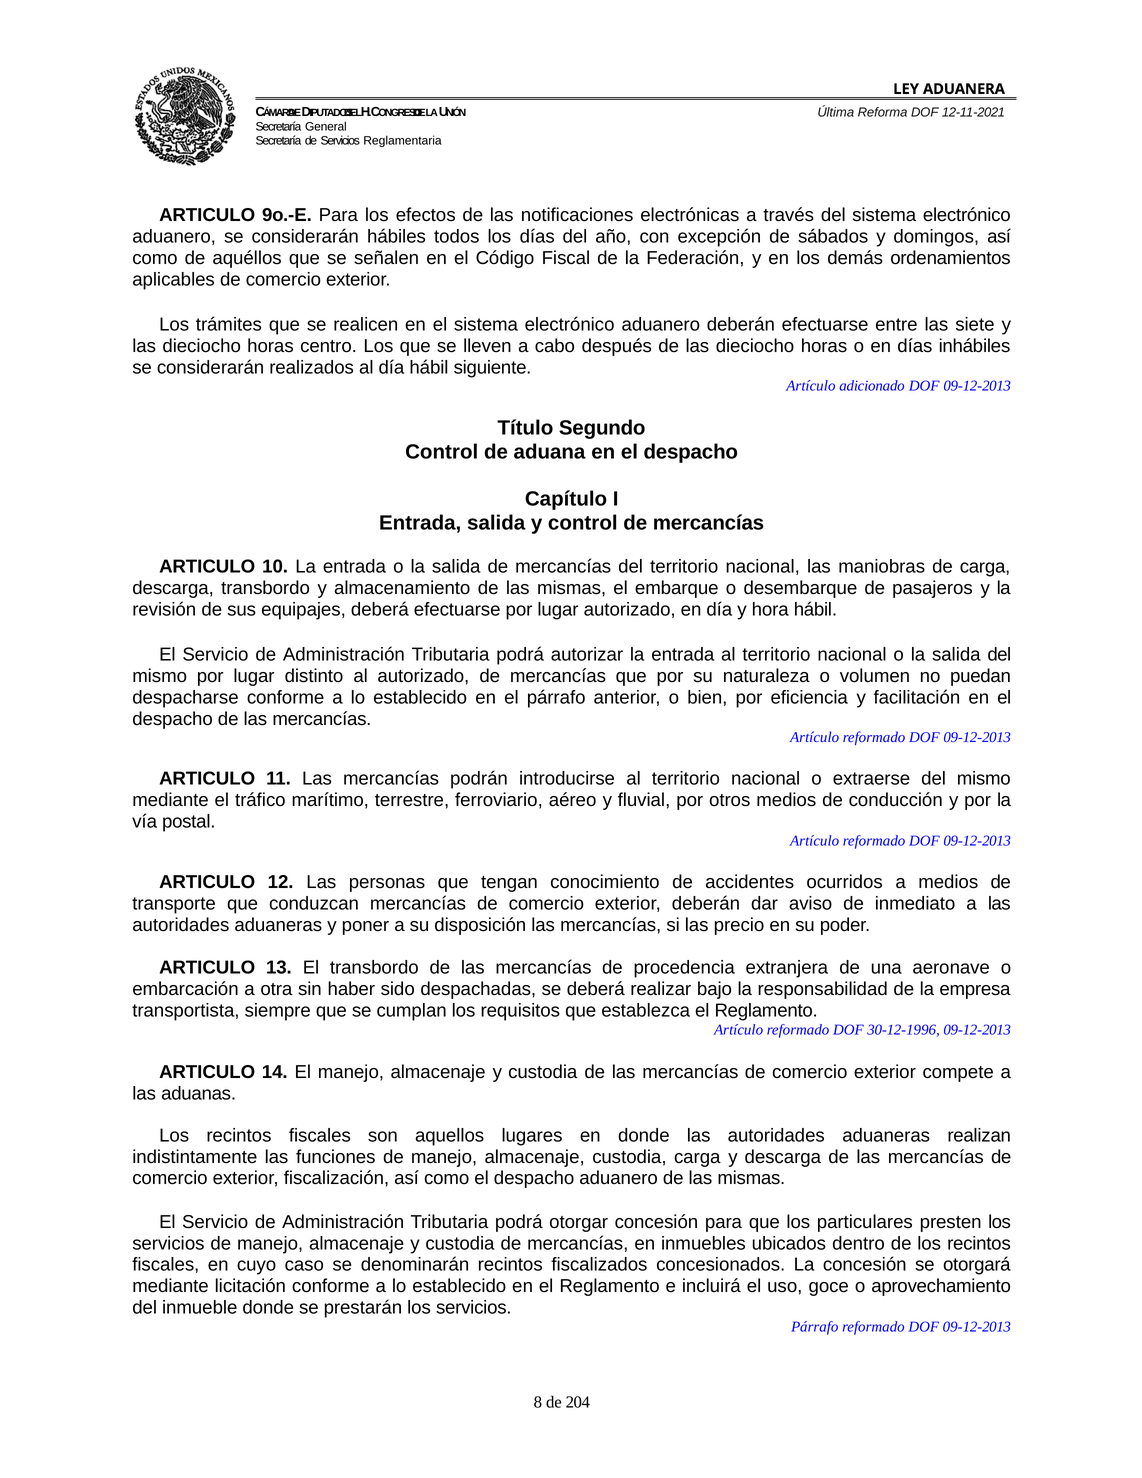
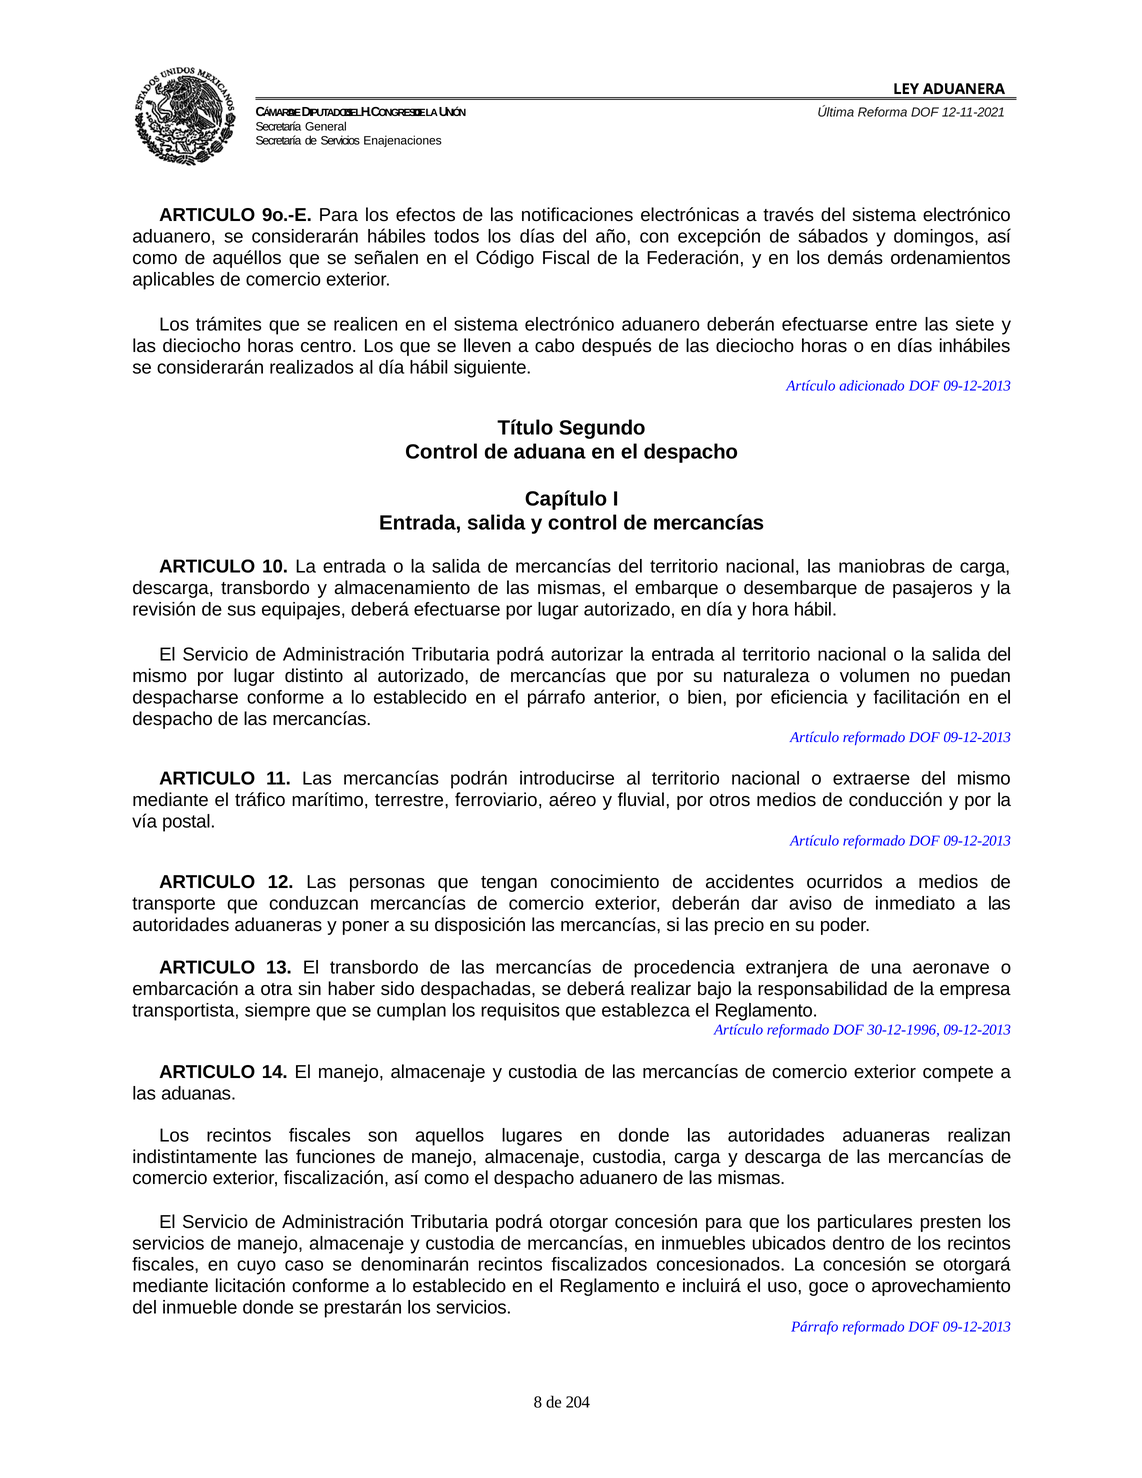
Reglamentaria: Reglamentaria -> Enajenaciones (403, 141)
